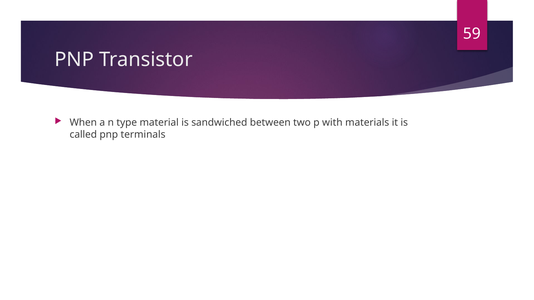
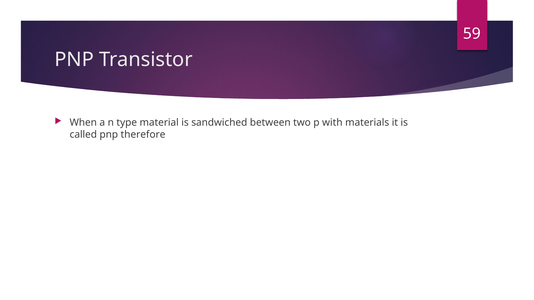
terminals: terminals -> therefore (143, 135)
